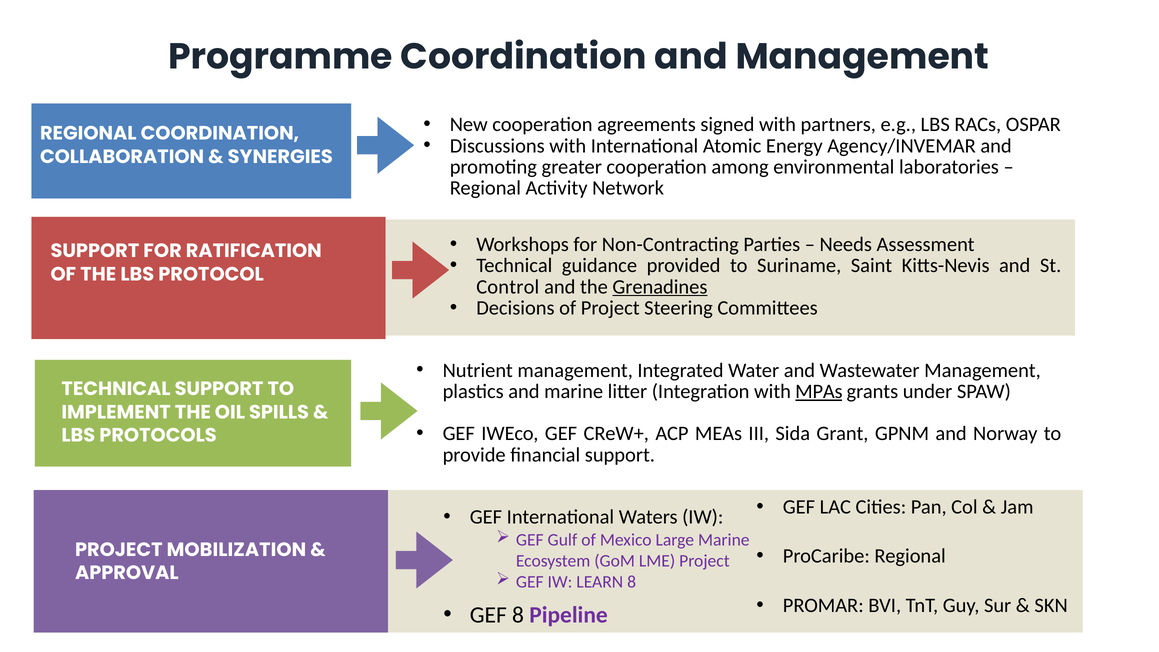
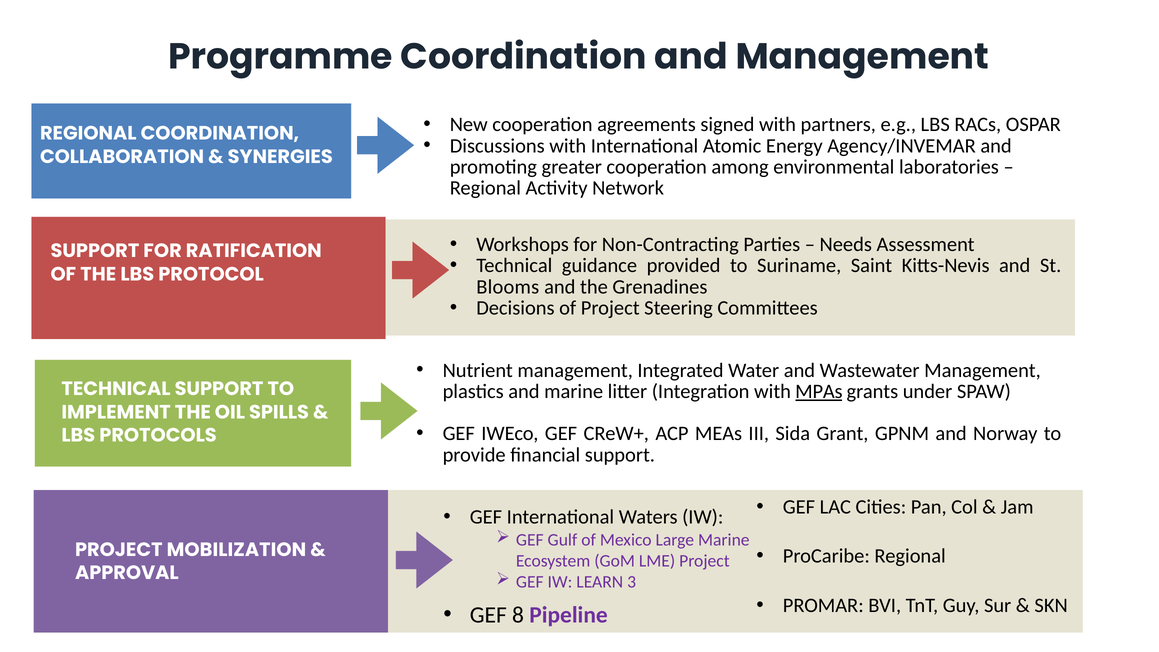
Control: Control -> Blooms (508, 287)
Grenadines underline: present -> none (660, 287)
LEARN 8: 8 -> 3 (632, 582)
